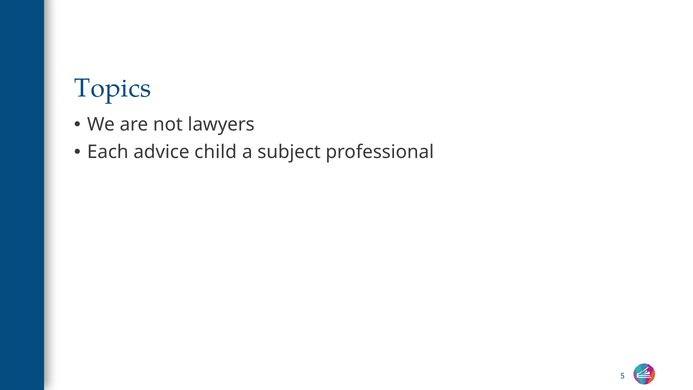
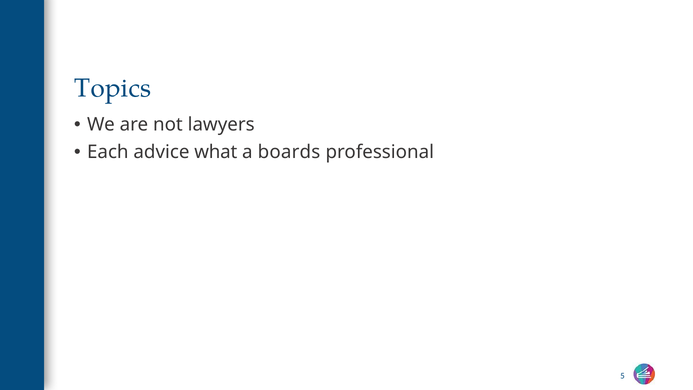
child: child -> what (216, 152)
subject: subject -> boards (289, 152)
